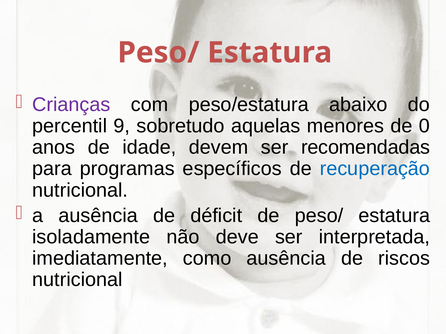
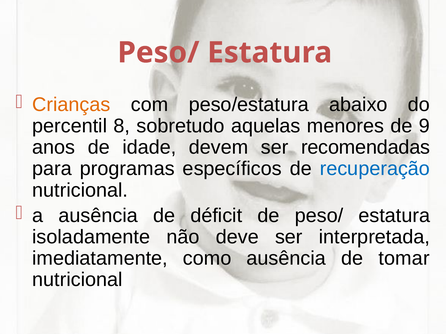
Crianças colour: purple -> orange (71, 105)
9: 9 -> 8 (122, 126)
0: 0 -> 9 (424, 126)
riscos: riscos -> tomar (404, 259)
